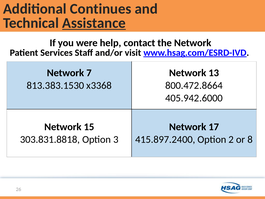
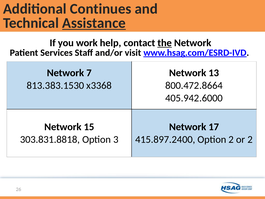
were: were -> work (87, 43)
the underline: none -> present (165, 43)
or 8: 8 -> 2 (250, 139)
